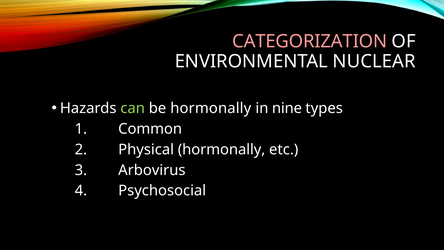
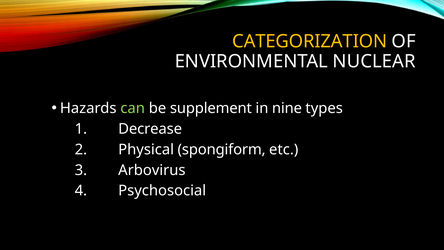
CATEGORIZATION colour: pink -> yellow (310, 41)
be hormonally: hormonally -> supplement (211, 108)
Common: Common -> Decrease (150, 129)
Physical hormonally: hormonally -> spongiform (222, 149)
